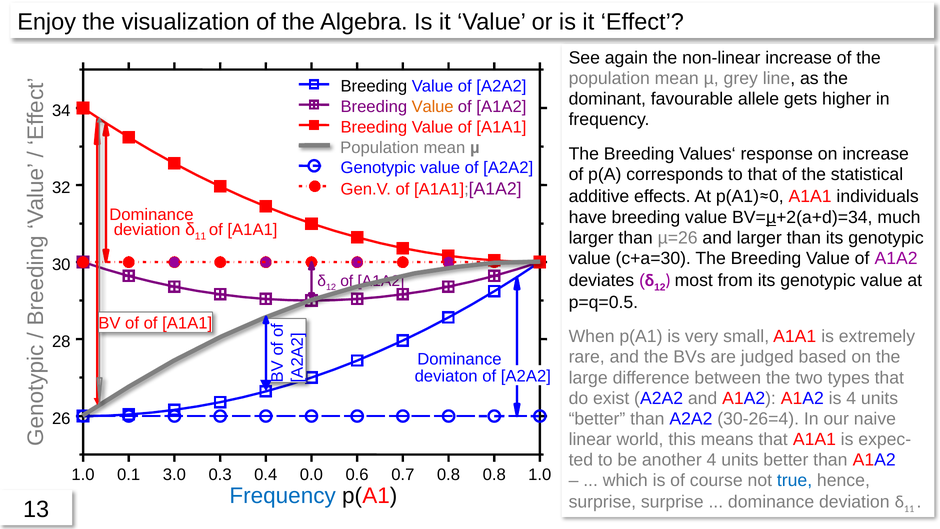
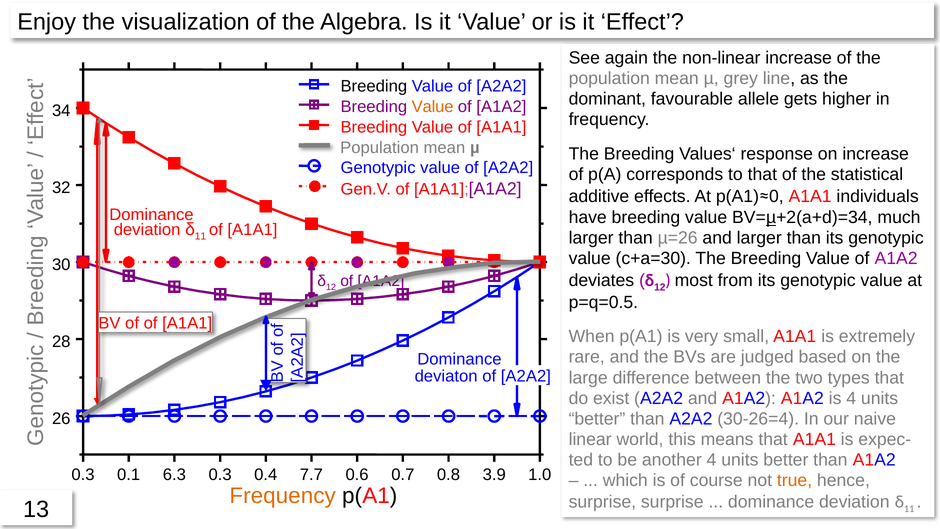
1.0: 1.0 -> 0.3 (83, 474)
3.0: 3.0 -> 6.3 (174, 474)
0.0: 0.0 -> 7.7 (311, 474)
0.8 0.8: 0.8 -> 3.9 (494, 474)
true colour: blue -> orange (795, 480)
Frequency colour: blue -> orange (283, 495)
